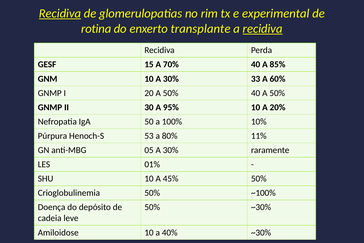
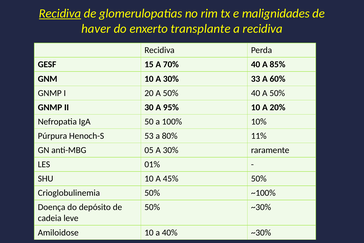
experimental: experimental -> malignidades (276, 14)
rotina: rotina -> haver (96, 29)
recidiva underline: present -> none (263, 29)
